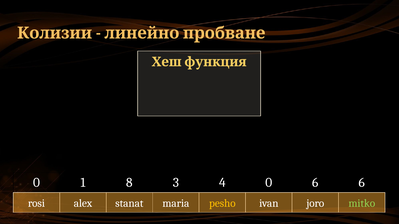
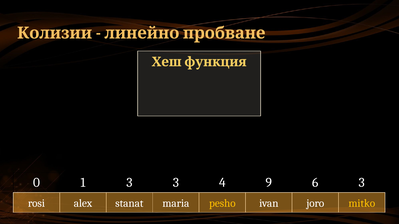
1 8: 8 -> 3 (129, 183)
4 0: 0 -> 9 (269, 183)
6 6: 6 -> 3 (362, 183)
mitko colour: light green -> yellow (362, 204)
